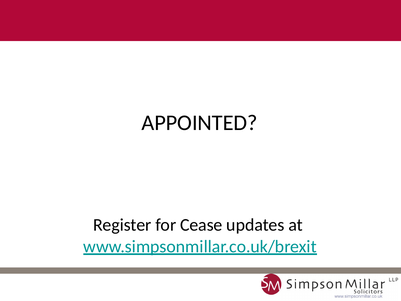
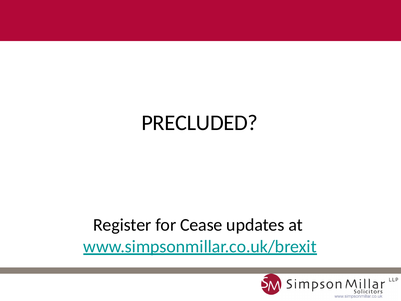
APPOINTED: APPOINTED -> PRECLUDED (200, 123)
